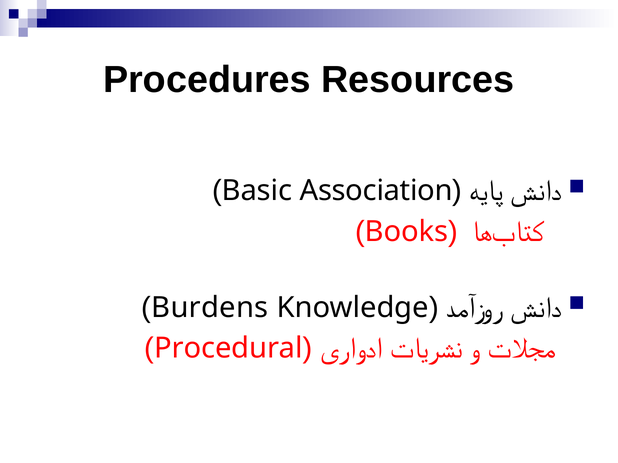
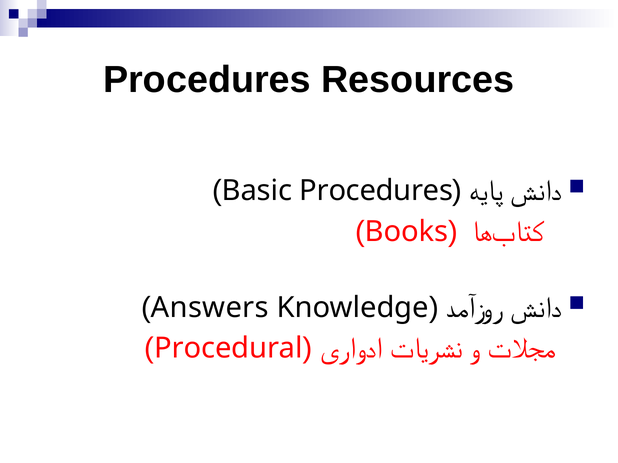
Basic Association: Association -> Procedures (376, 191)
Burdens: Burdens -> Answers (210, 308)
